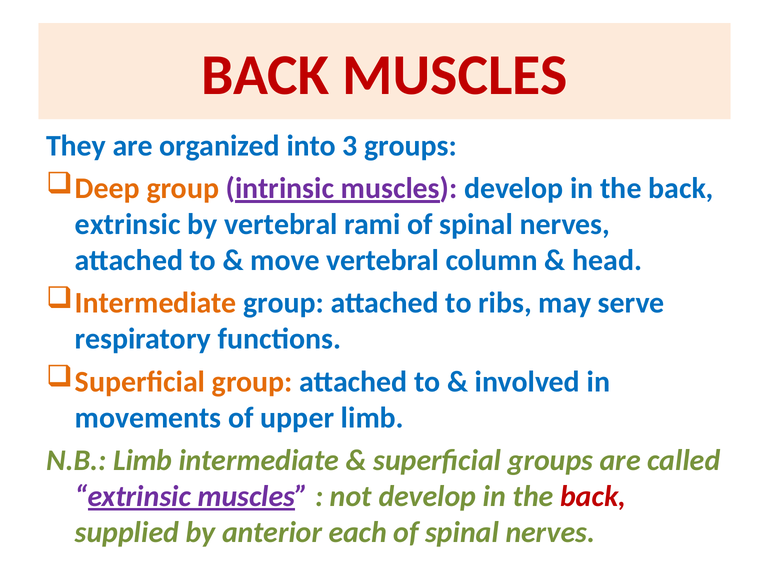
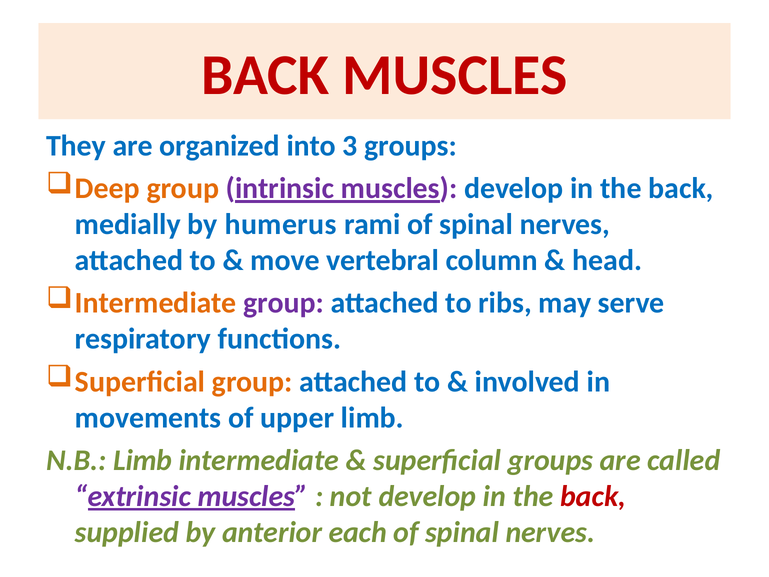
extrinsic: extrinsic -> medially (128, 224)
by vertebral: vertebral -> humerus (281, 224)
group colour: blue -> purple (283, 303)
